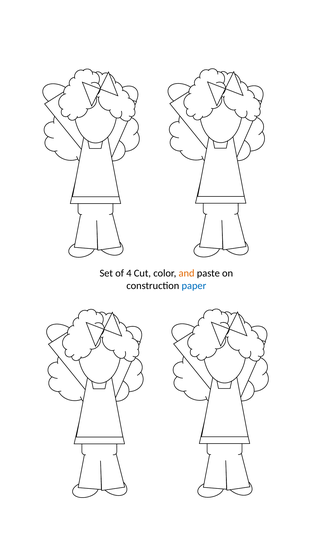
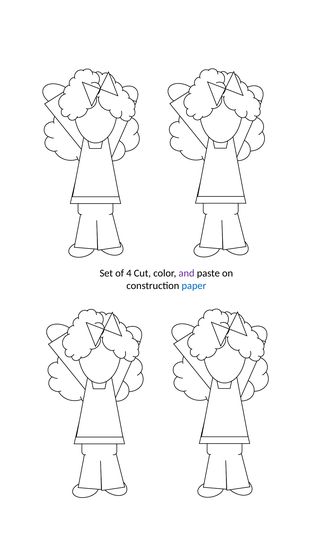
and colour: orange -> purple (187, 273)
